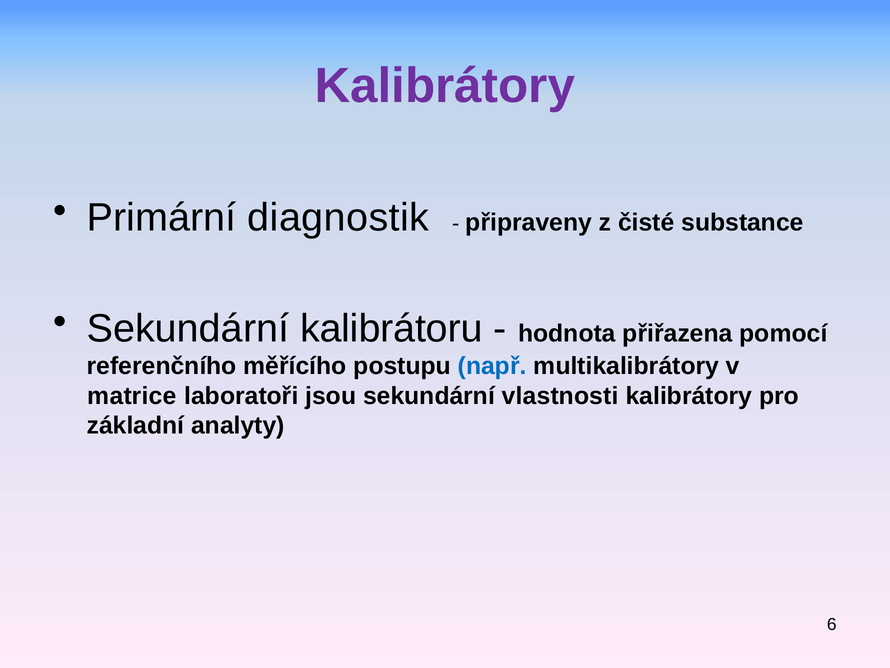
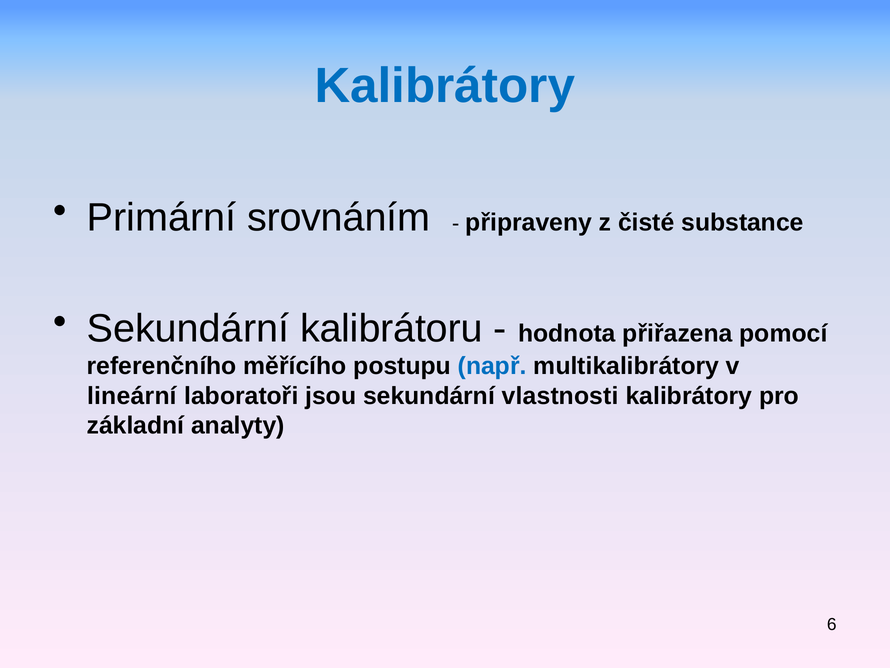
Kalibrátory colour: purple -> blue (445, 86)
diagnostik: diagnostik -> srovnáním (339, 218)
matrice: matrice -> lineární (132, 396)
